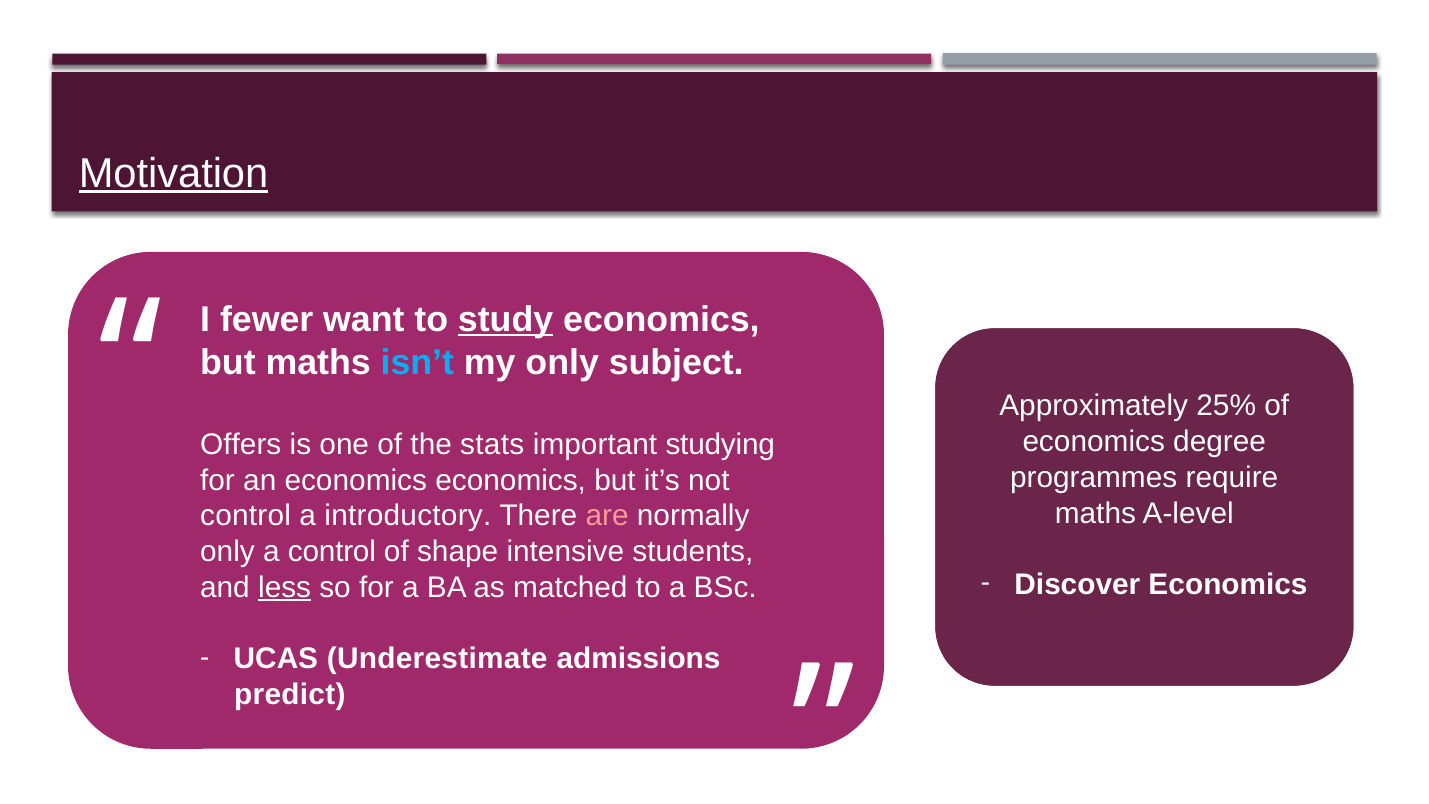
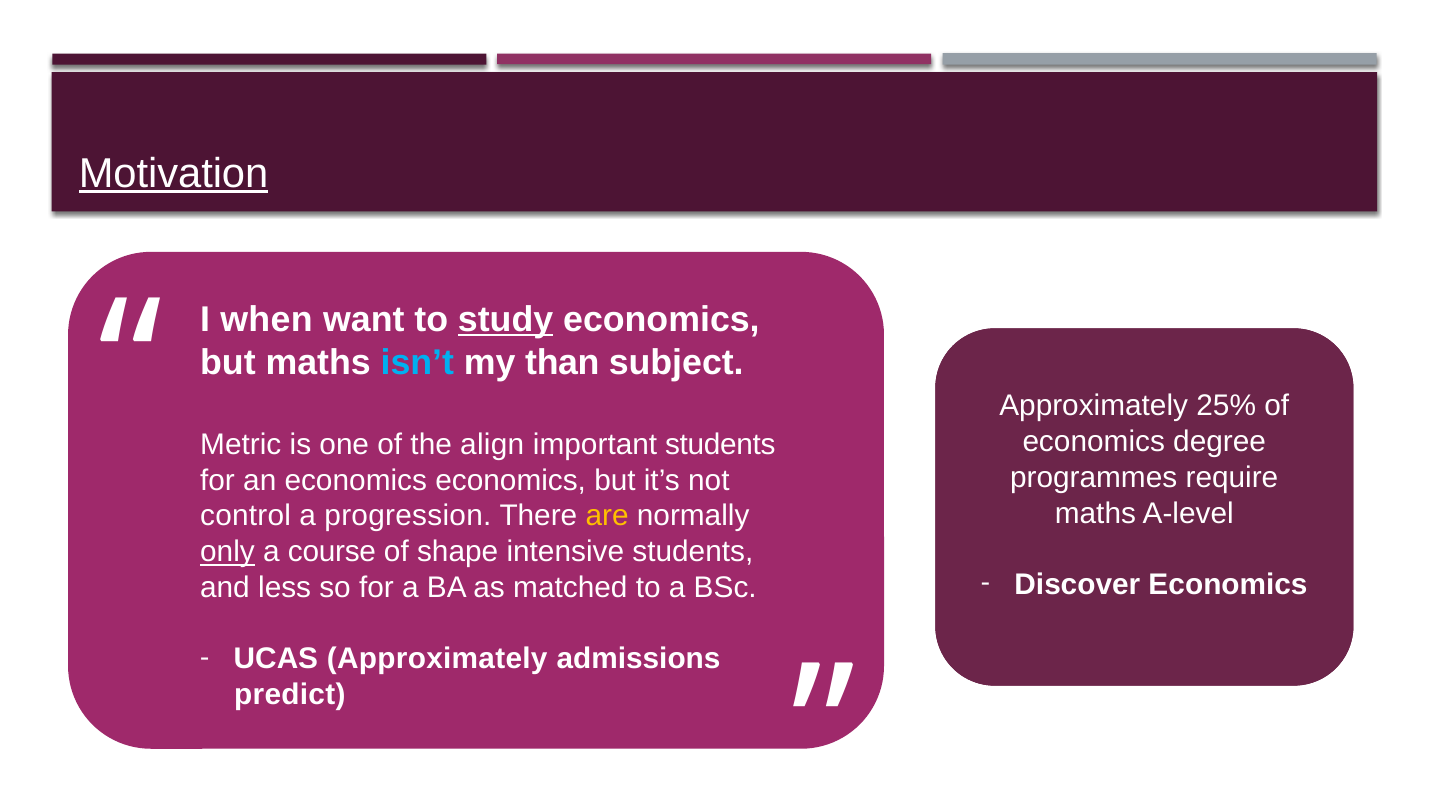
fewer: fewer -> when (266, 320)
my only: only -> than (562, 363)
Offers: Offers -> Metric (241, 444)
stats: stats -> align (492, 444)
important studying: studying -> students (720, 444)
introductory: introductory -> progression (408, 516)
are colour: pink -> yellow (607, 516)
only underline: none -> present (227, 552)
a control: control -> course (332, 552)
less underline: present -> none (285, 587)
UCAS Underestimate: Underestimate -> Approximately (437, 659)
